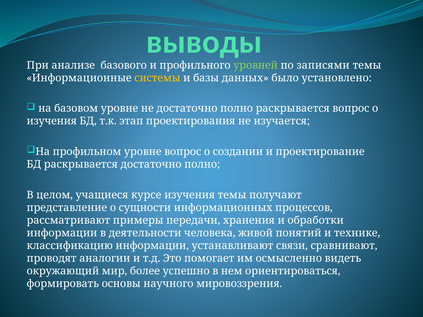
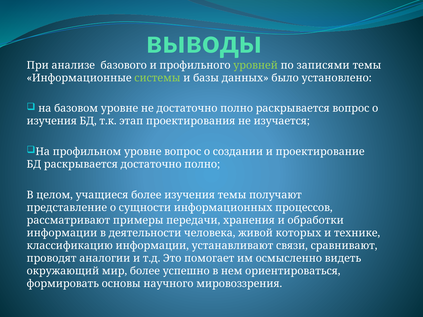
системы colour: yellow -> light green (157, 78)
учащиеся курсе: курсе -> более (146, 195)
понятий: понятий -> которых (298, 233)
